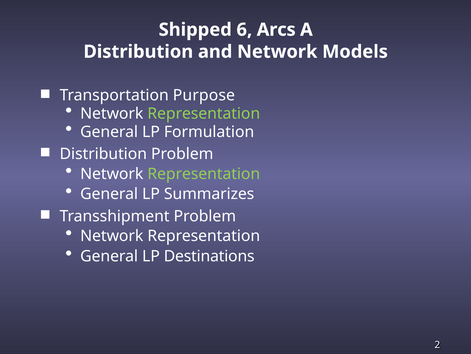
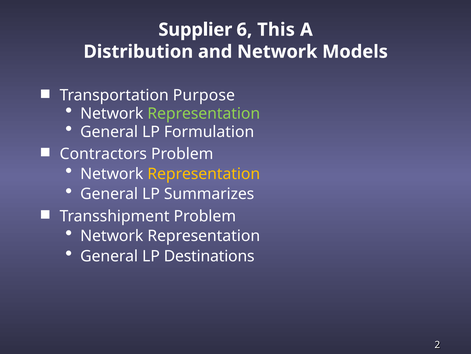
Shipped: Shipped -> Supplier (195, 30)
Arcs: Arcs -> This (276, 30)
Distribution: Distribution -> Contractors (103, 154)
Representation colour: light green -> yellow (204, 173)
